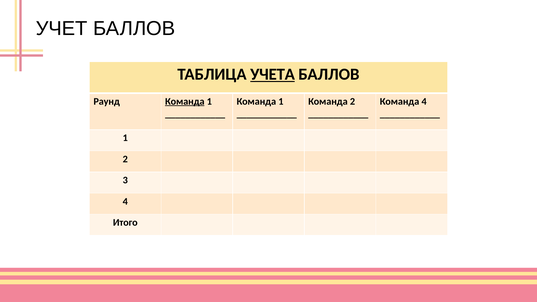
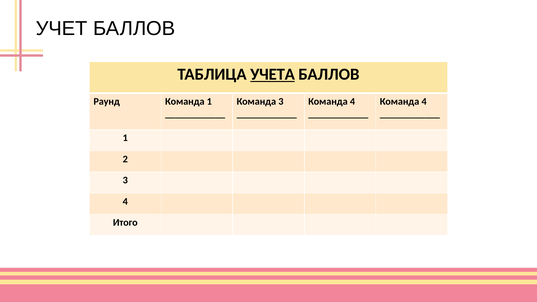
Команда underline: present -> none (185, 101)
1: 1 -> 3 (281, 101)
2: 2 -> 4 (352, 101)
